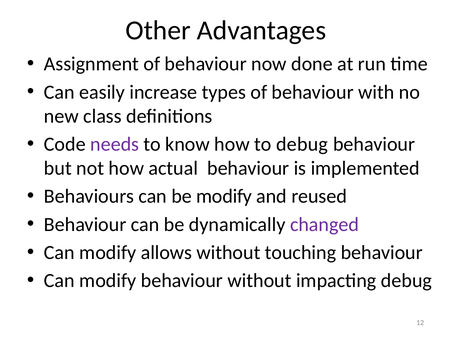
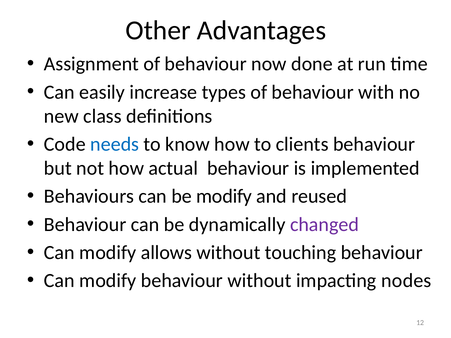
needs colour: purple -> blue (115, 144)
to debug: debug -> clients (302, 144)
impacting debug: debug -> nodes (406, 281)
